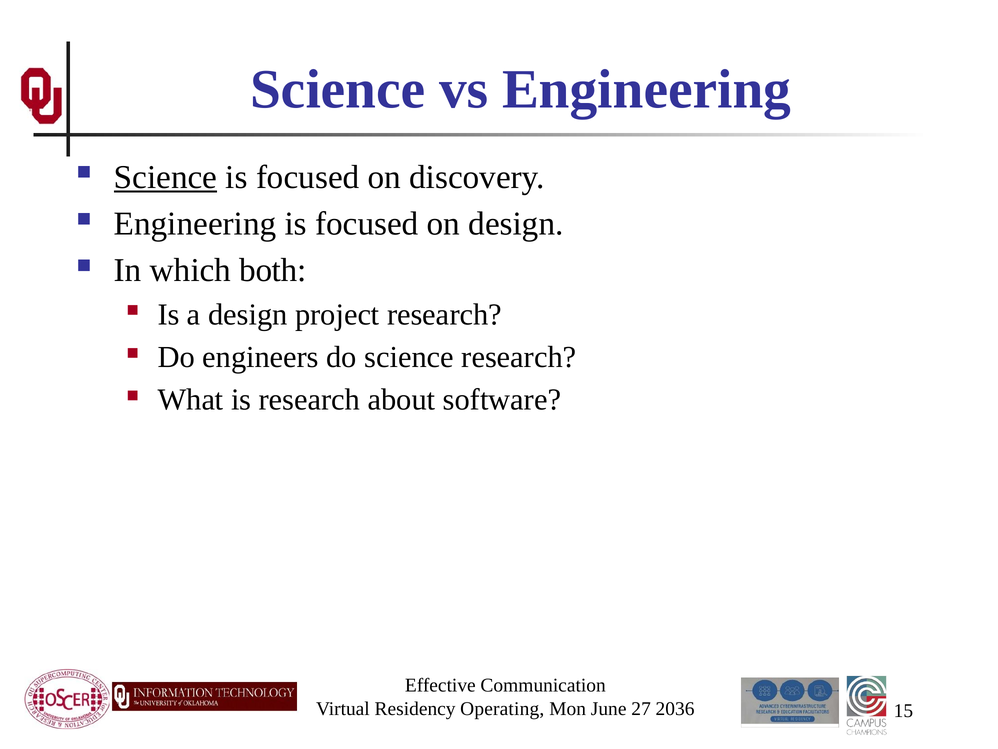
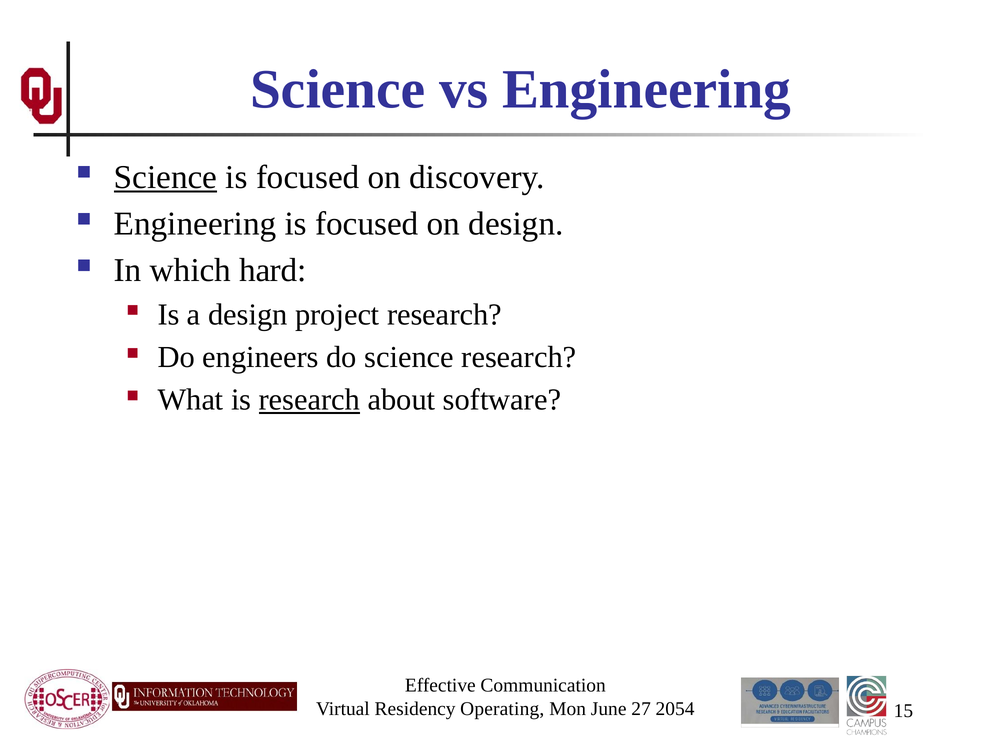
both: both -> hard (273, 270)
research underline: none -> present (309, 400)
2036: 2036 -> 2054 (675, 708)
